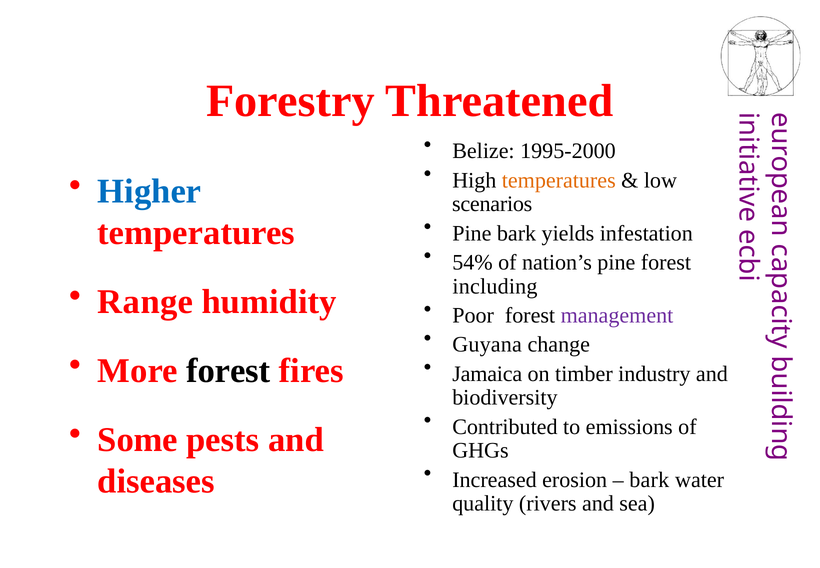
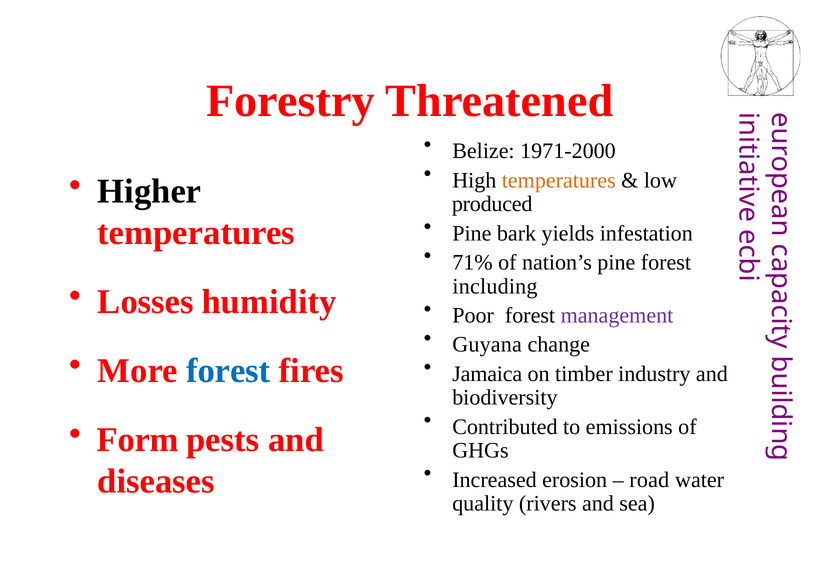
1995-2000: 1995-2000 -> 1971-2000 (568, 151)
Higher colour: blue -> black (149, 191)
scenarios: scenarios -> produced (492, 204)
54%: 54% -> 71% (473, 262)
Range: Range -> Losses (146, 302)
forest colour: black -> blue (228, 371)
Some: Some -> Form (138, 440)
bark: bark -> road (649, 480)
